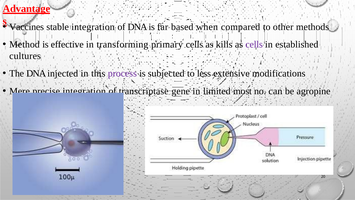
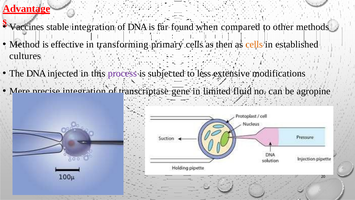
based: based -> found (182, 27)
kills: kills -> then (224, 44)
cells colour: purple -> orange (254, 44)
most: most -> fluid (242, 91)
